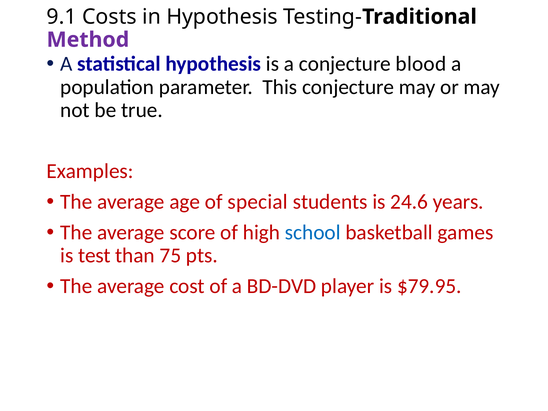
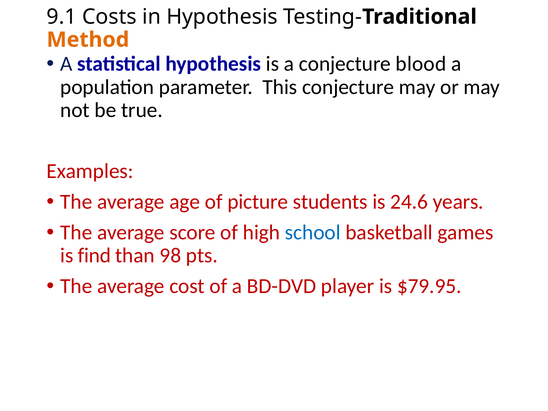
Method colour: purple -> orange (88, 40)
special: special -> picture (258, 202)
test: test -> find (94, 256)
75: 75 -> 98 (170, 256)
